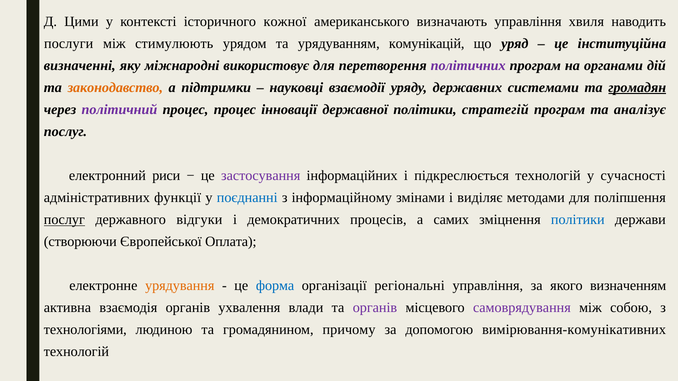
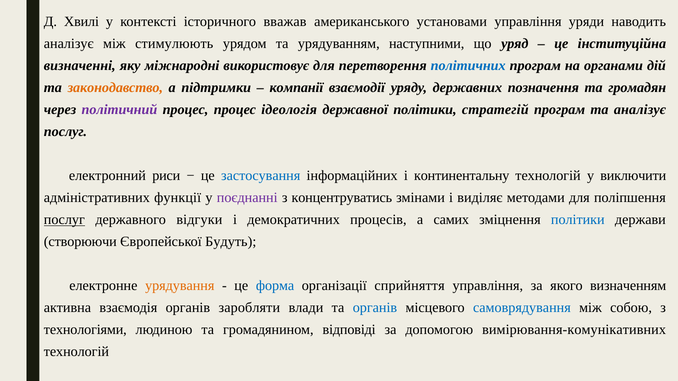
Цими: Цими -> Хвилі (82, 21)
кожної: кожної -> вважав (285, 21)
визначають: визначають -> установами (452, 21)
хвиля: хвиля -> уряди (586, 21)
послуги: послуги -> аналізує (69, 44)
комунікацій: комунікацій -> наступними (427, 44)
політичних colour: purple -> blue (468, 66)
науковці: науковці -> компанії (296, 88)
системами: системами -> позначення (543, 88)
громадян underline: present -> none (637, 88)
інновації: інновації -> ідеологія (289, 110)
застосування colour: purple -> blue (261, 176)
підкреслюється: підкреслюється -> континентальну (462, 176)
сучасності: сучасності -> виключити (633, 176)
поєднанні colour: blue -> purple (247, 198)
інформаційному: інформаційному -> концентруватись (342, 198)
Оплата: Оплата -> Будуть (231, 242)
регіональні: регіональні -> сприйняття (410, 286)
ухвалення: ухвалення -> заробляти (249, 308)
органів colour: purple -> blue (375, 308)
самоврядування colour: purple -> blue (522, 308)
причому: причому -> відповіді (349, 330)
